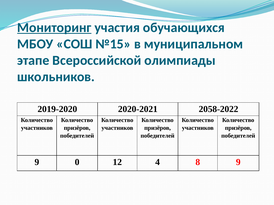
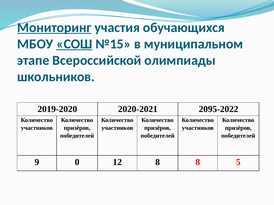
СОШ underline: none -> present (74, 44)
2058-2022: 2058-2022 -> 2095-2022 (219, 109)
12 4: 4 -> 8 (158, 162)
8 9: 9 -> 5 (238, 162)
